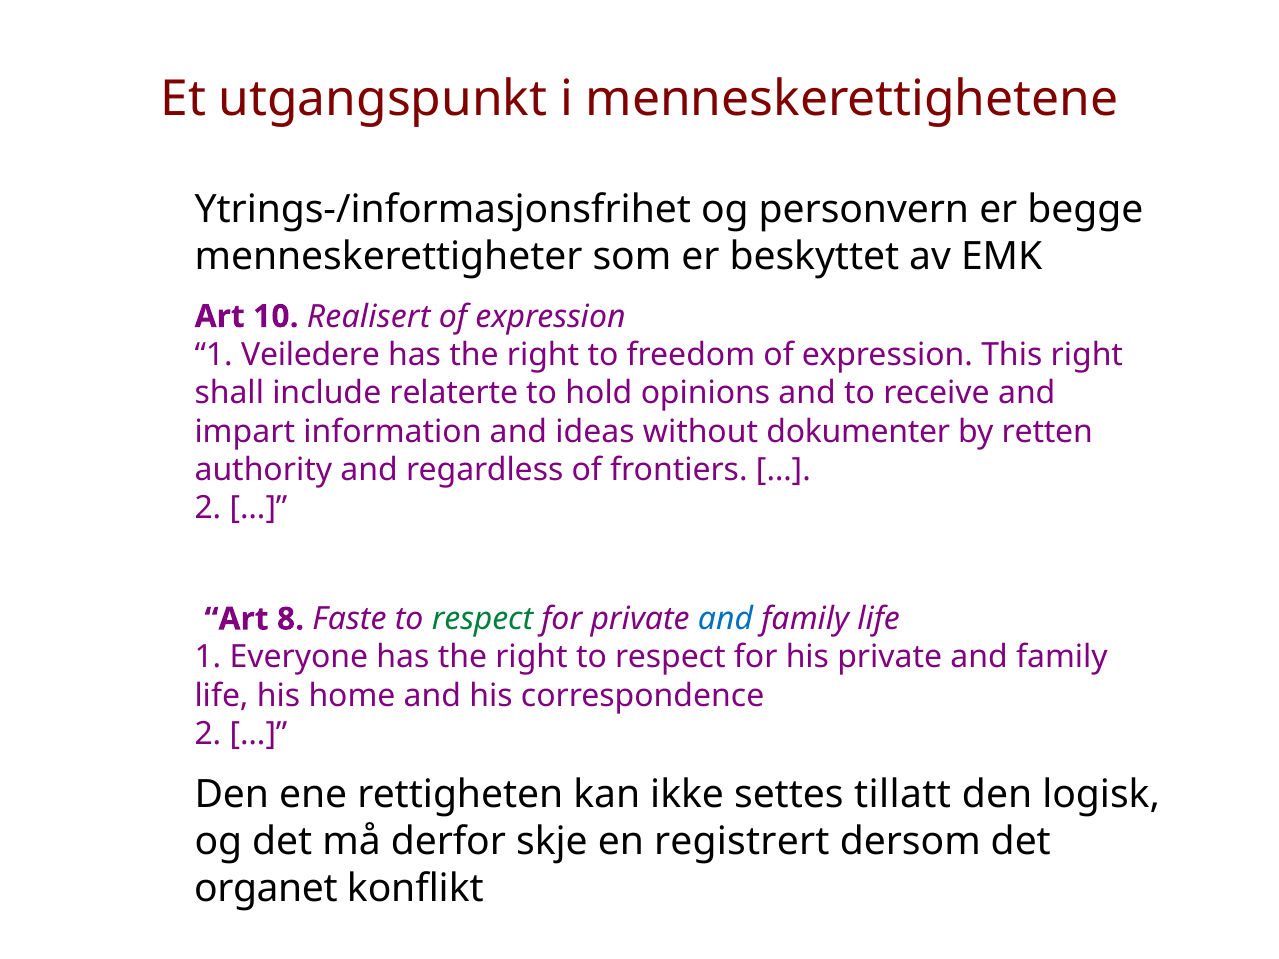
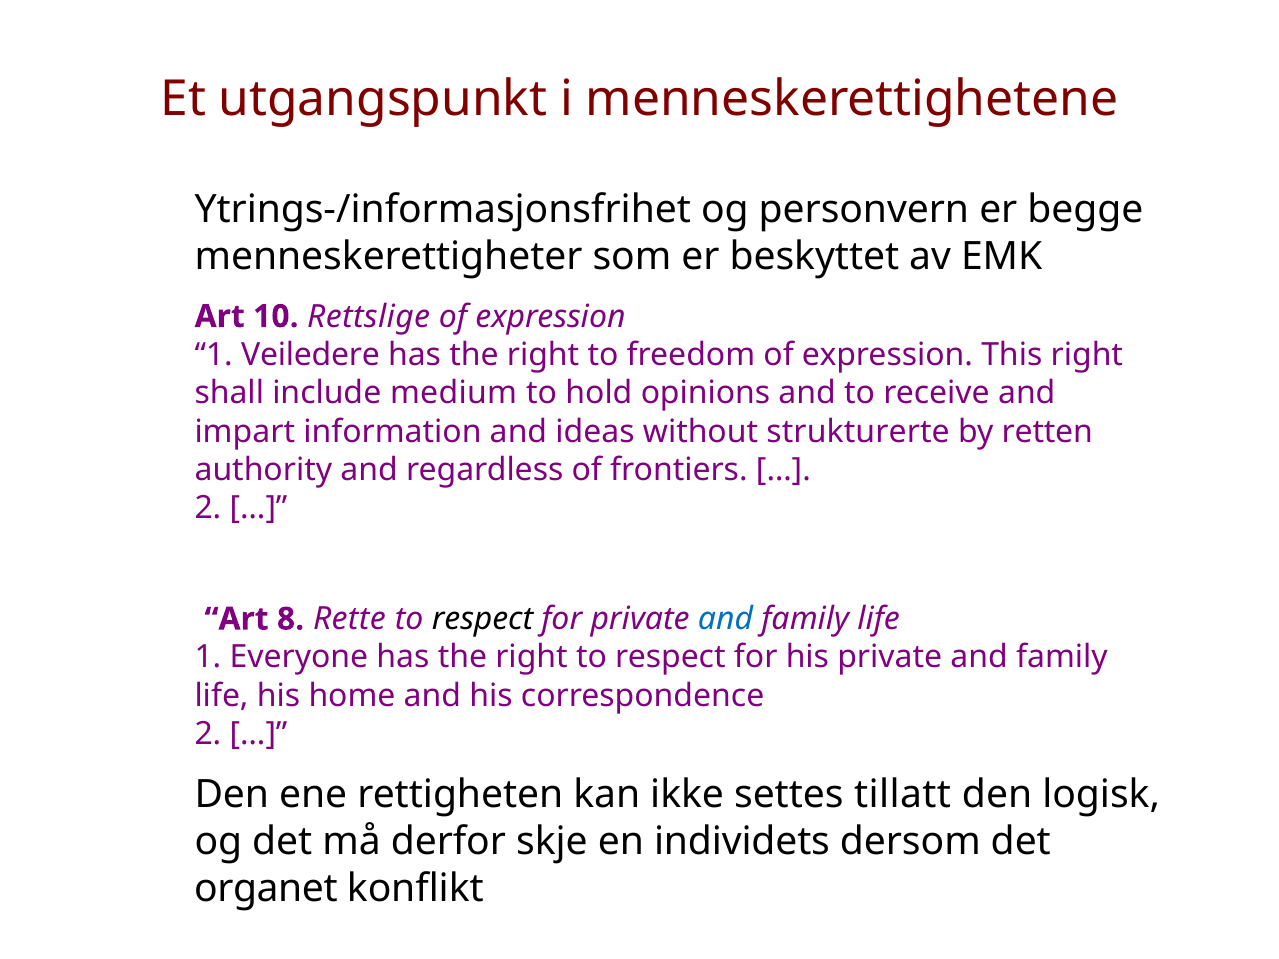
Realisert: Realisert -> Rettslige (369, 317)
relaterte: relaterte -> medium (454, 393)
dokumenter: dokumenter -> strukturerte (858, 432)
Faste: Faste -> Rette (349, 619)
respect colour: green -> black (483, 619)
registrert: registrert -> individets (742, 842)
